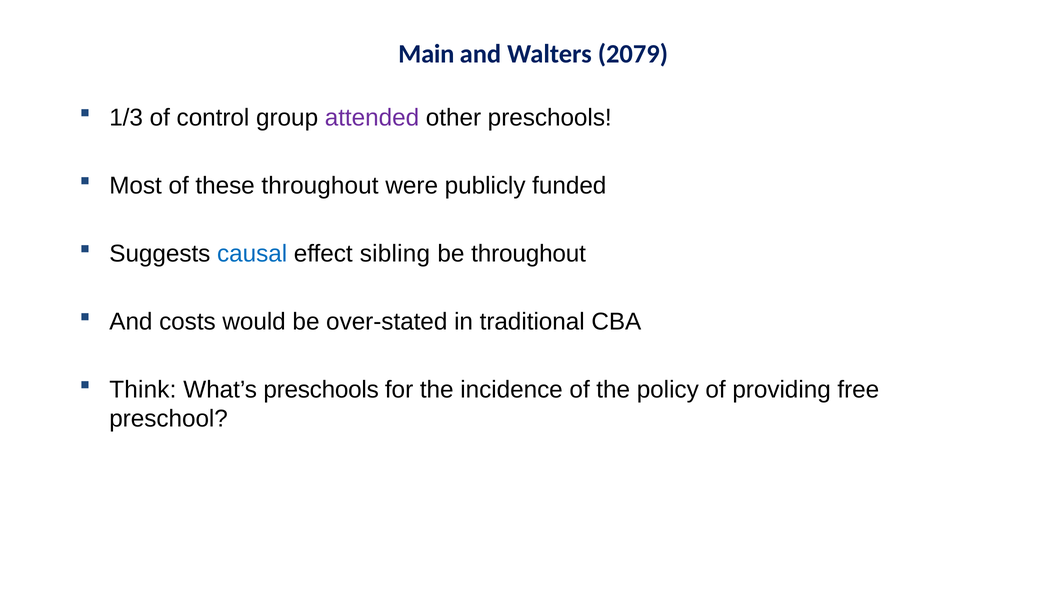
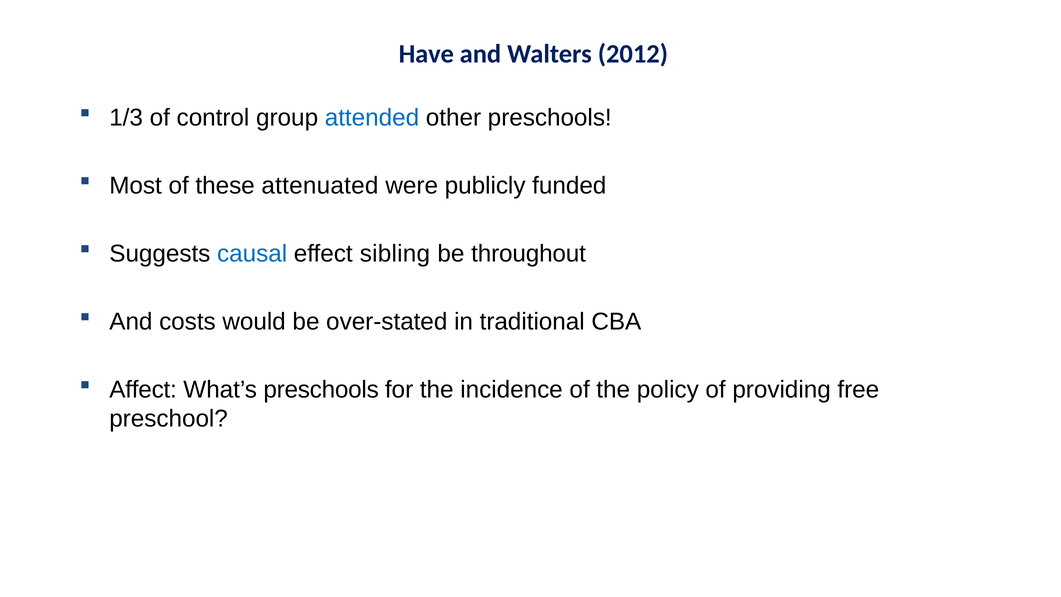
Main: Main -> Have (426, 54)
2079: 2079 -> 2012 (633, 54)
attended colour: purple -> blue (372, 117)
these throughout: throughout -> attenuated (320, 185)
Think: Think -> Affect (143, 390)
